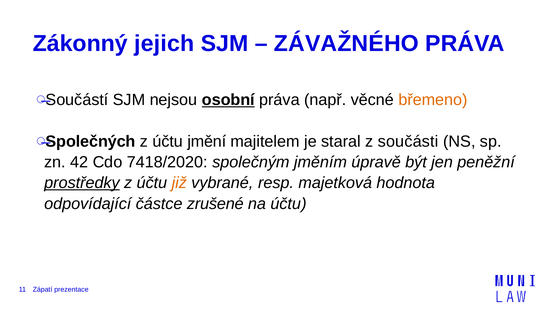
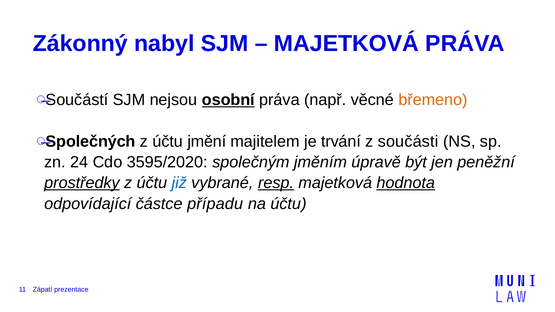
jejich: jejich -> nabyl (164, 44)
ZÁVAŽNÉHO: ZÁVAŽNÉHO -> MAJETKOVÁ (346, 44)
staral: staral -> trvání (341, 141)
42: 42 -> 24 (79, 162)
7418/2020: 7418/2020 -> 3595/2020 (167, 162)
již colour: orange -> blue (179, 183)
resp underline: none -> present (276, 183)
hodnota underline: none -> present (406, 183)
zrušené: zrušené -> případu (215, 204)
